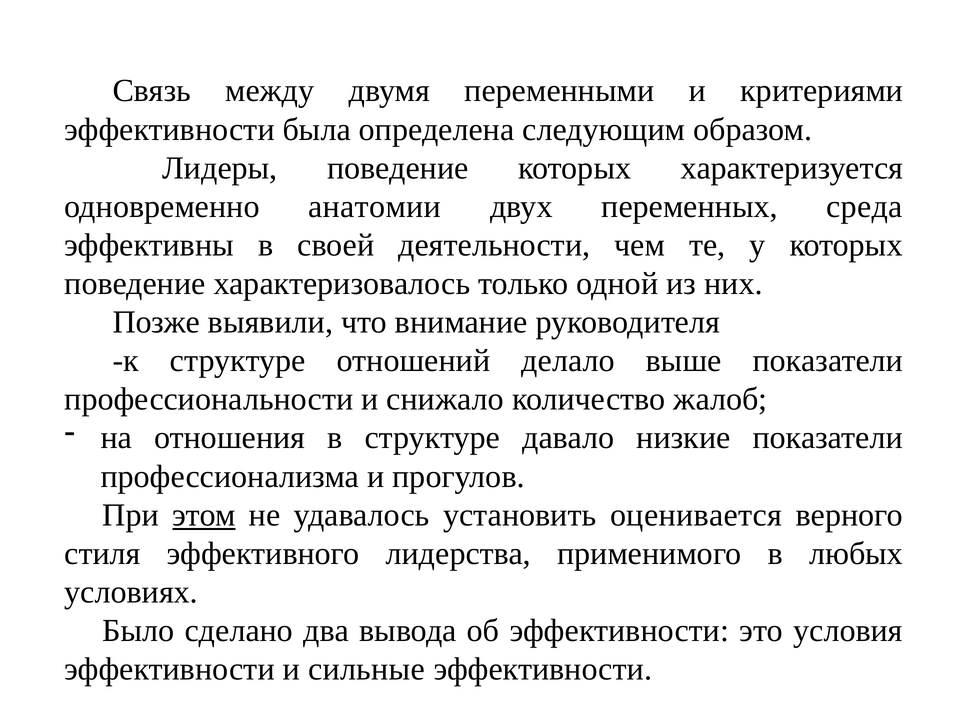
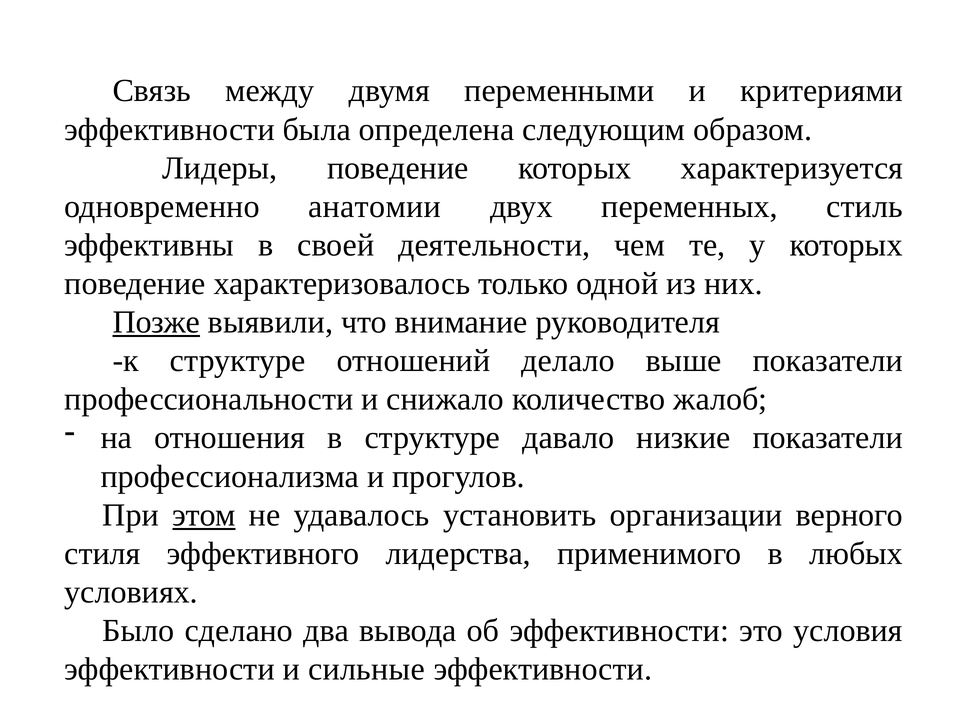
среда: среда -> стиль (865, 207)
Позже underline: none -> present (156, 322)
оценивается: оценивается -> организации (696, 515)
